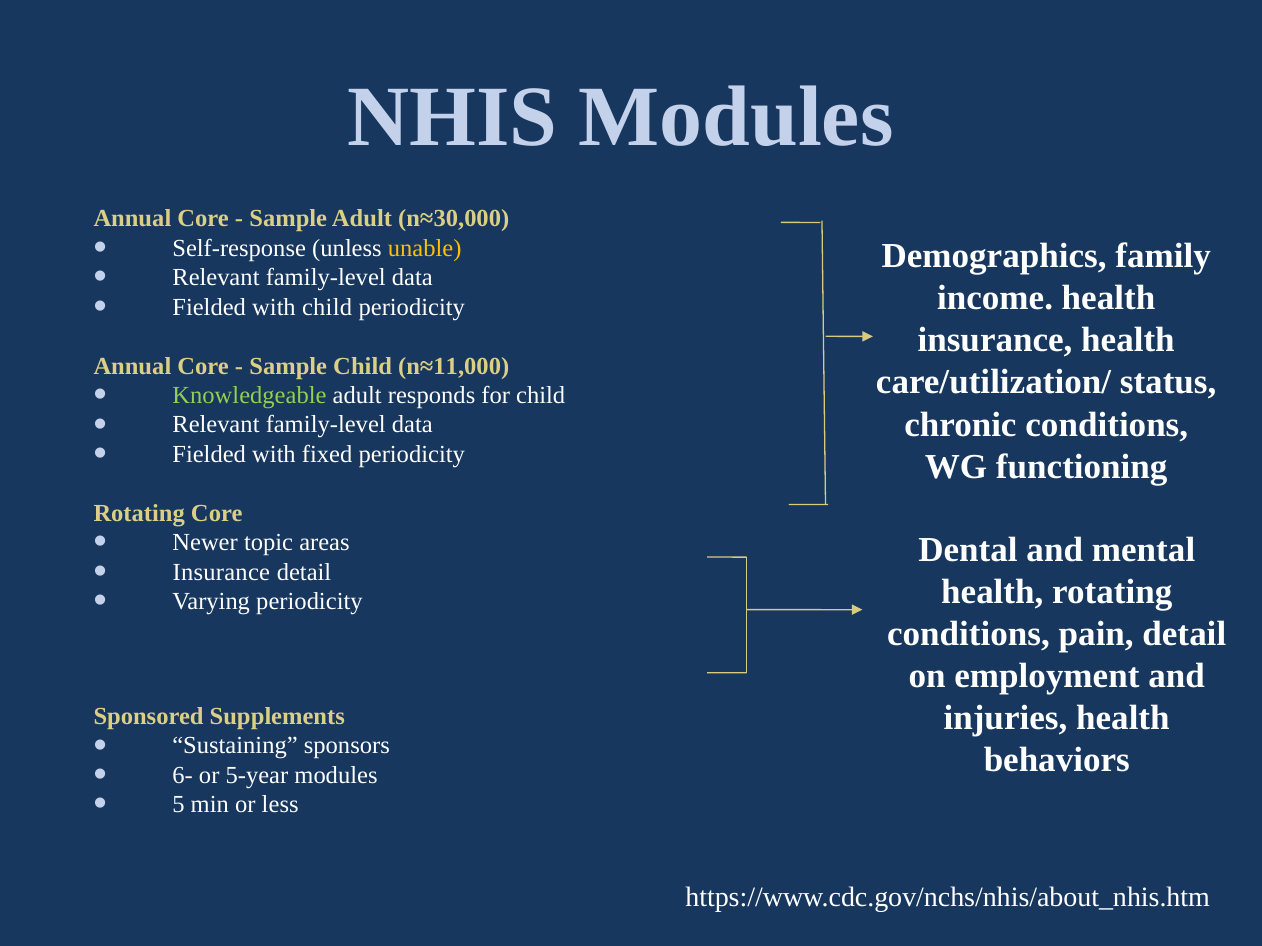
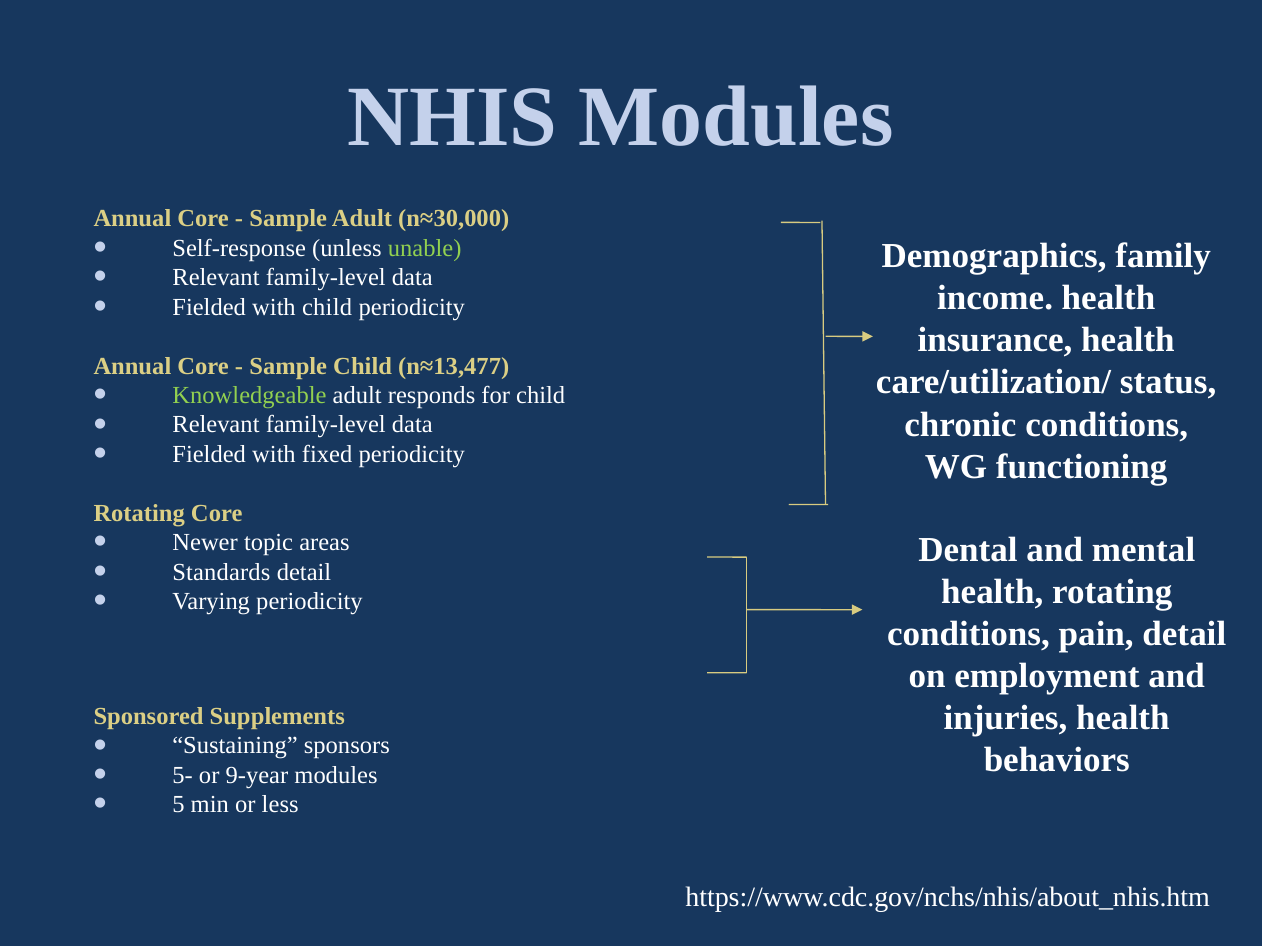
unable colour: yellow -> light green (425, 248)
n≈11,000: n≈11,000 -> n≈13,477 (454, 366)
Insurance: Insurance -> Standards (221, 572)
6-: 6- -> 5- (183, 776)
5-year: 5-year -> 9-year (257, 776)
